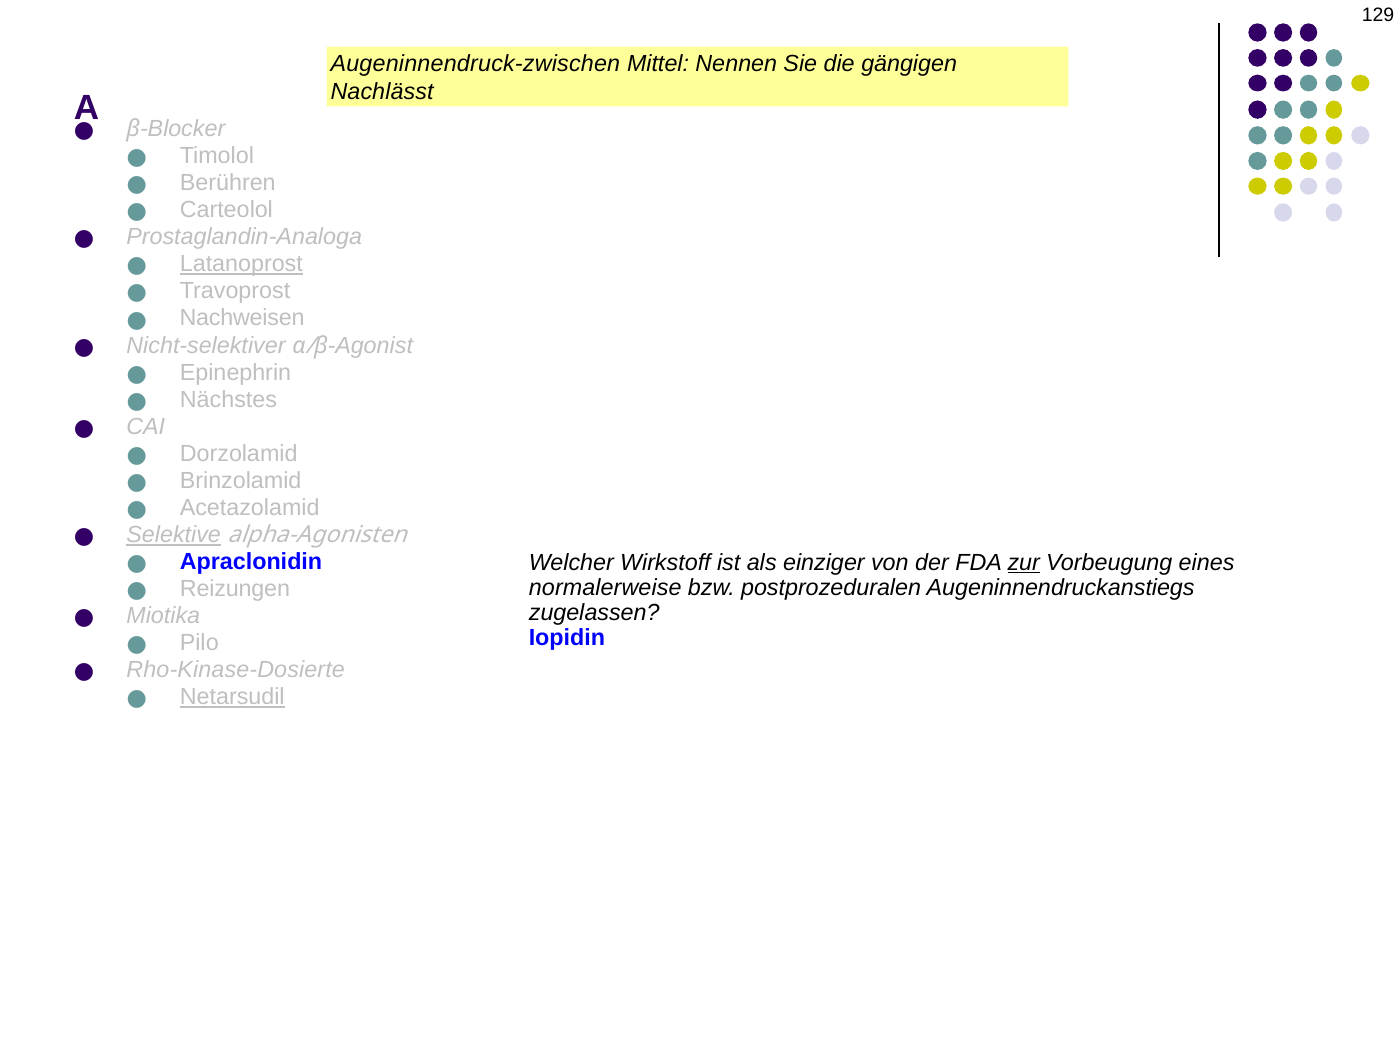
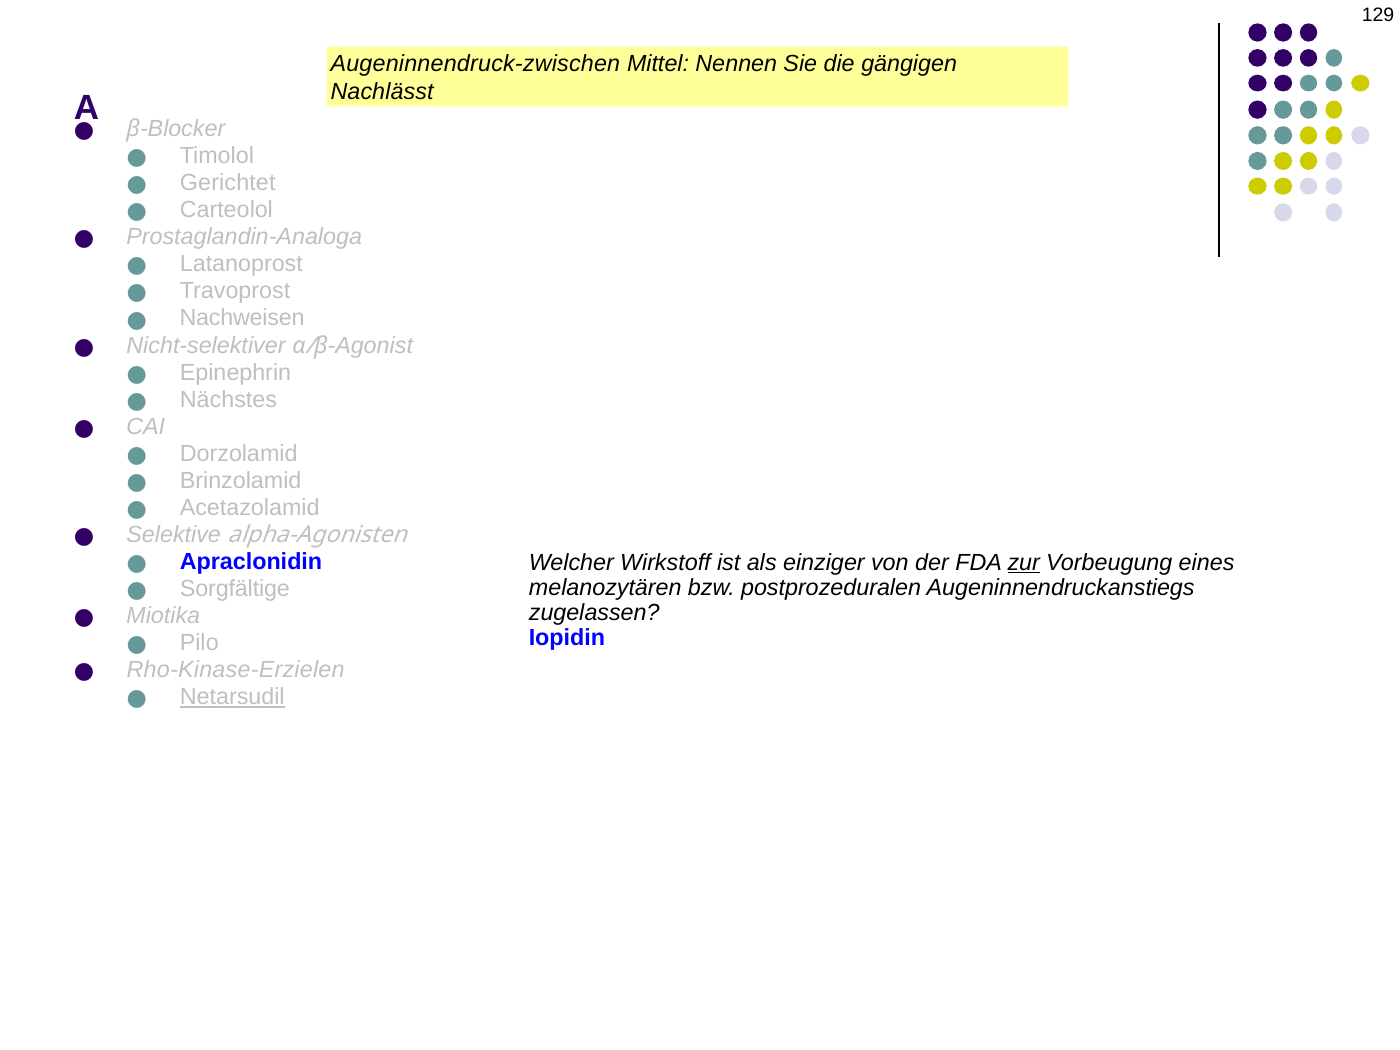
Berühren: Berühren -> Gerichtet (228, 183)
Latanoprost underline: present -> none (241, 264)
Selektive underline: present -> none (174, 535)
normalerweise: normalerweise -> melanozytären (605, 588)
Reizungen: Reizungen -> Sorgfältige (235, 589)
Rho-Kinase-Dosierte: Rho-Kinase-Dosierte -> Rho-Kinase-Erzielen (236, 670)
